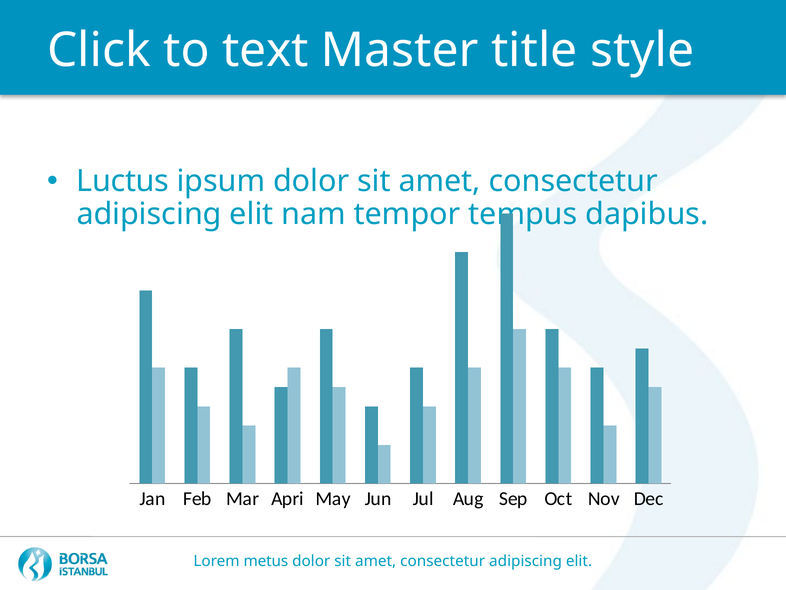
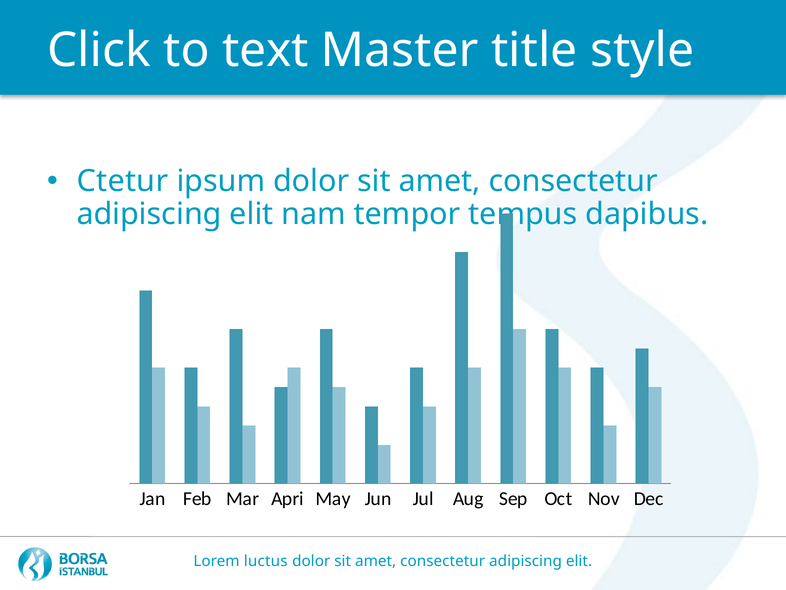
Luctus: Luctus -> Ctetur (122, 181)
metus: metus -> luctus (266, 561)
